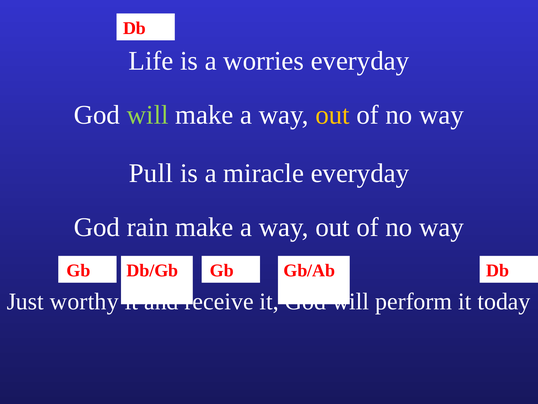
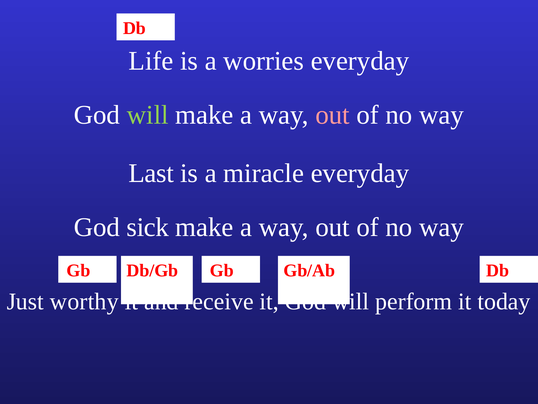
out colour: yellow -> pink (333, 115)
Pull: Pull -> Last (151, 173)
rain: rain -> sick (148, 227)
